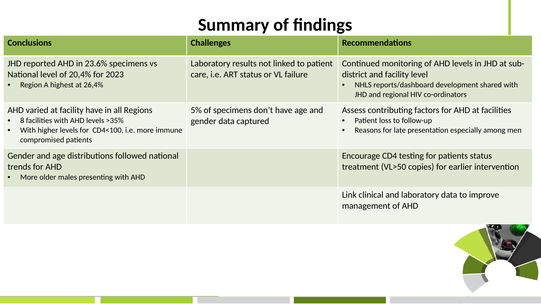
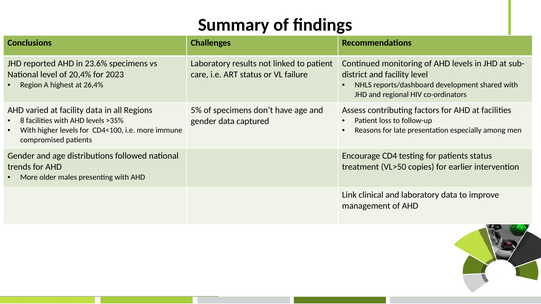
facility have: have -> data (94, 110)
